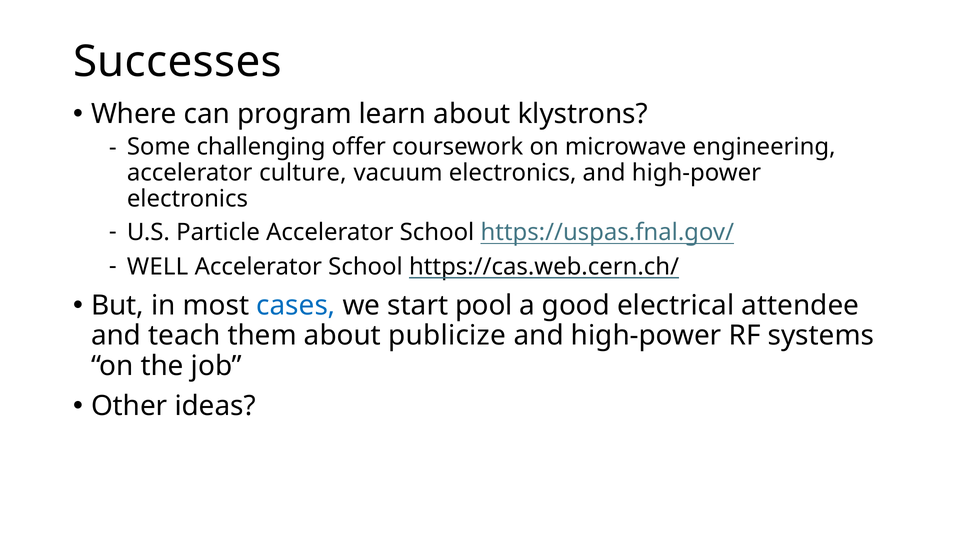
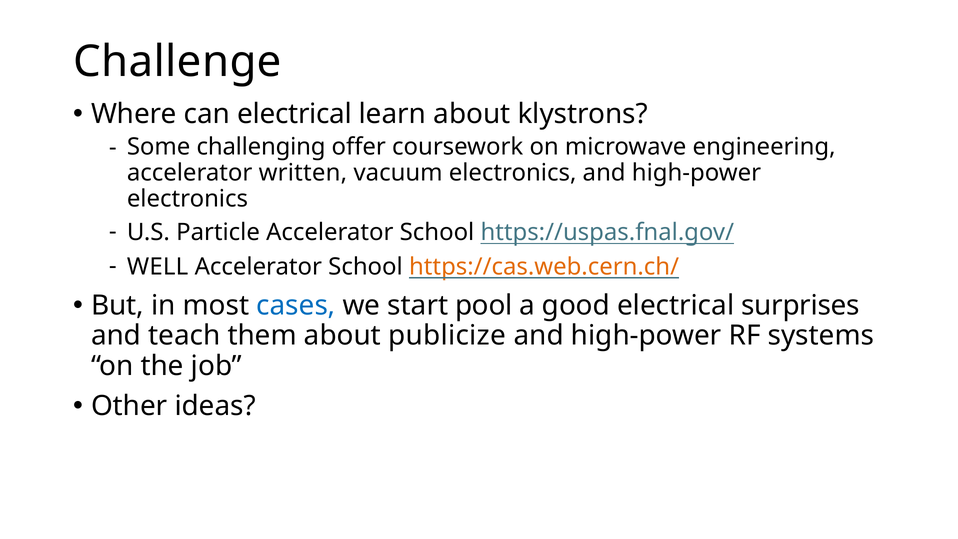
Successes: Successes -> Challenge (177, 62)
can program: program -> electrical (295, 114)
culture: culture -> written (303, 173)
https://cas.web.cern.ch/ colour: black -> orange (544, 267)
attendee: attendee -> surprises (800, 305)
